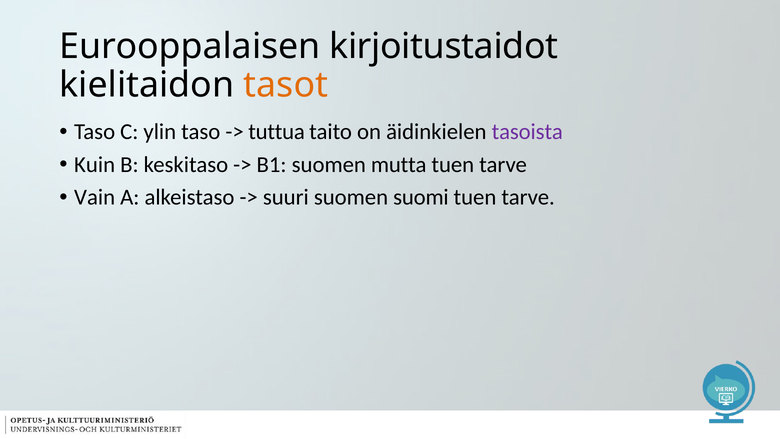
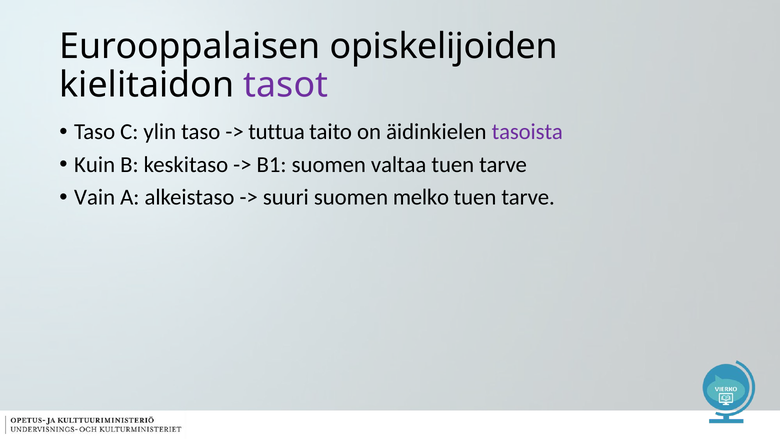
kirjoitustaidot: kirjoitustaidot -> opiskelijoiden (444, 46)
tasot colour: orange -> purple (286, 85)
mutta: mutta -> valtaa (399, 165)
suomi: suomi -> melko (421, 197)
